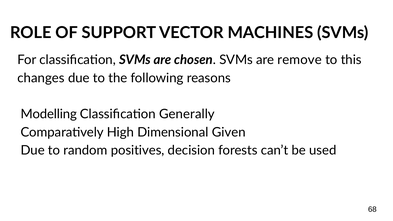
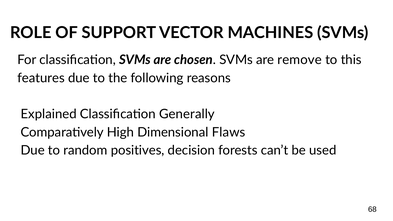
changes: changes -> features (41, 78)
Modelling: Modelling -> Explained (49, 114)
Given: Given -> Flaws (229, 132)
